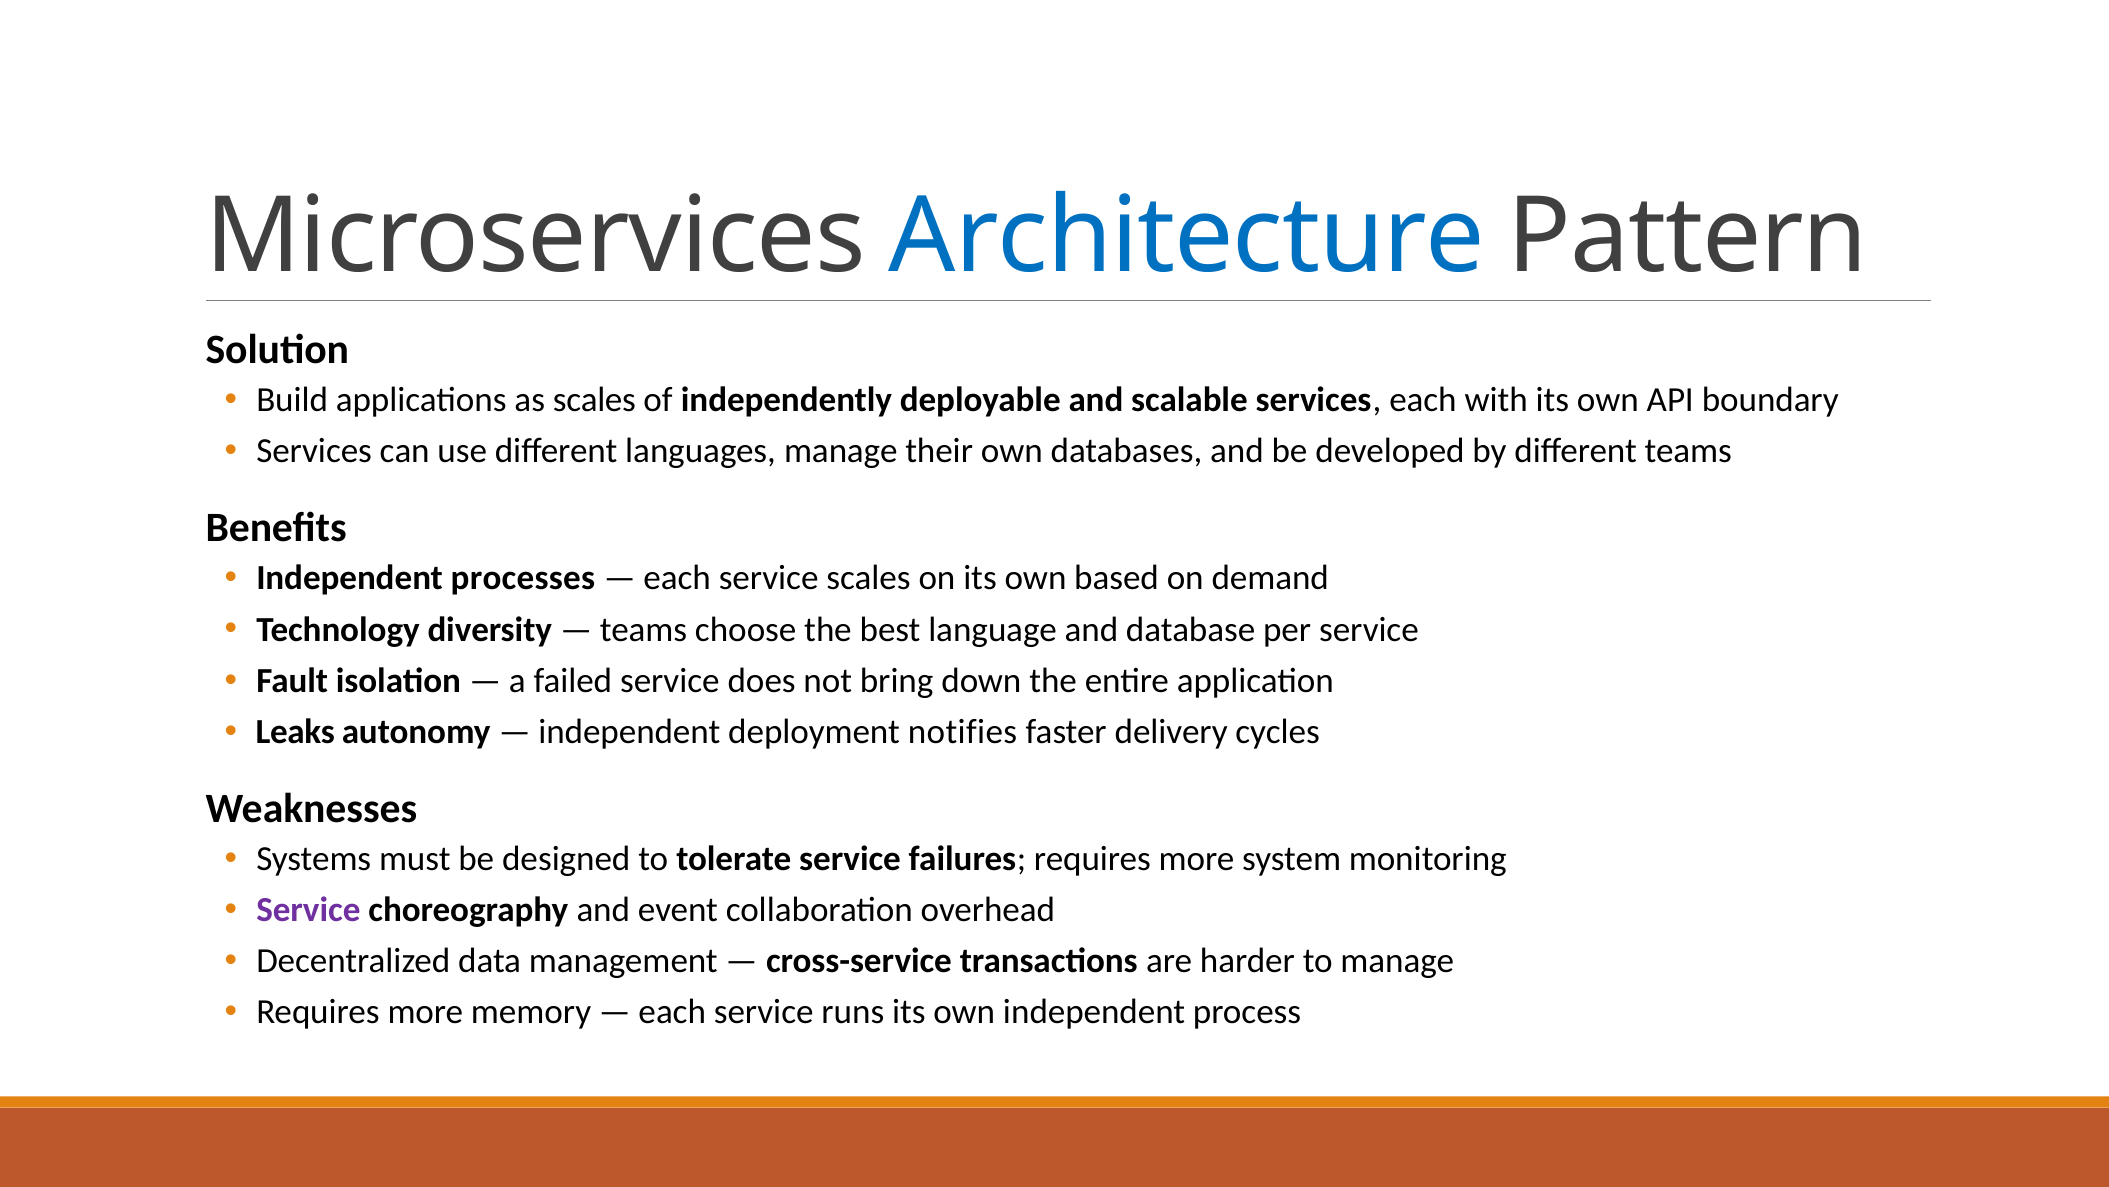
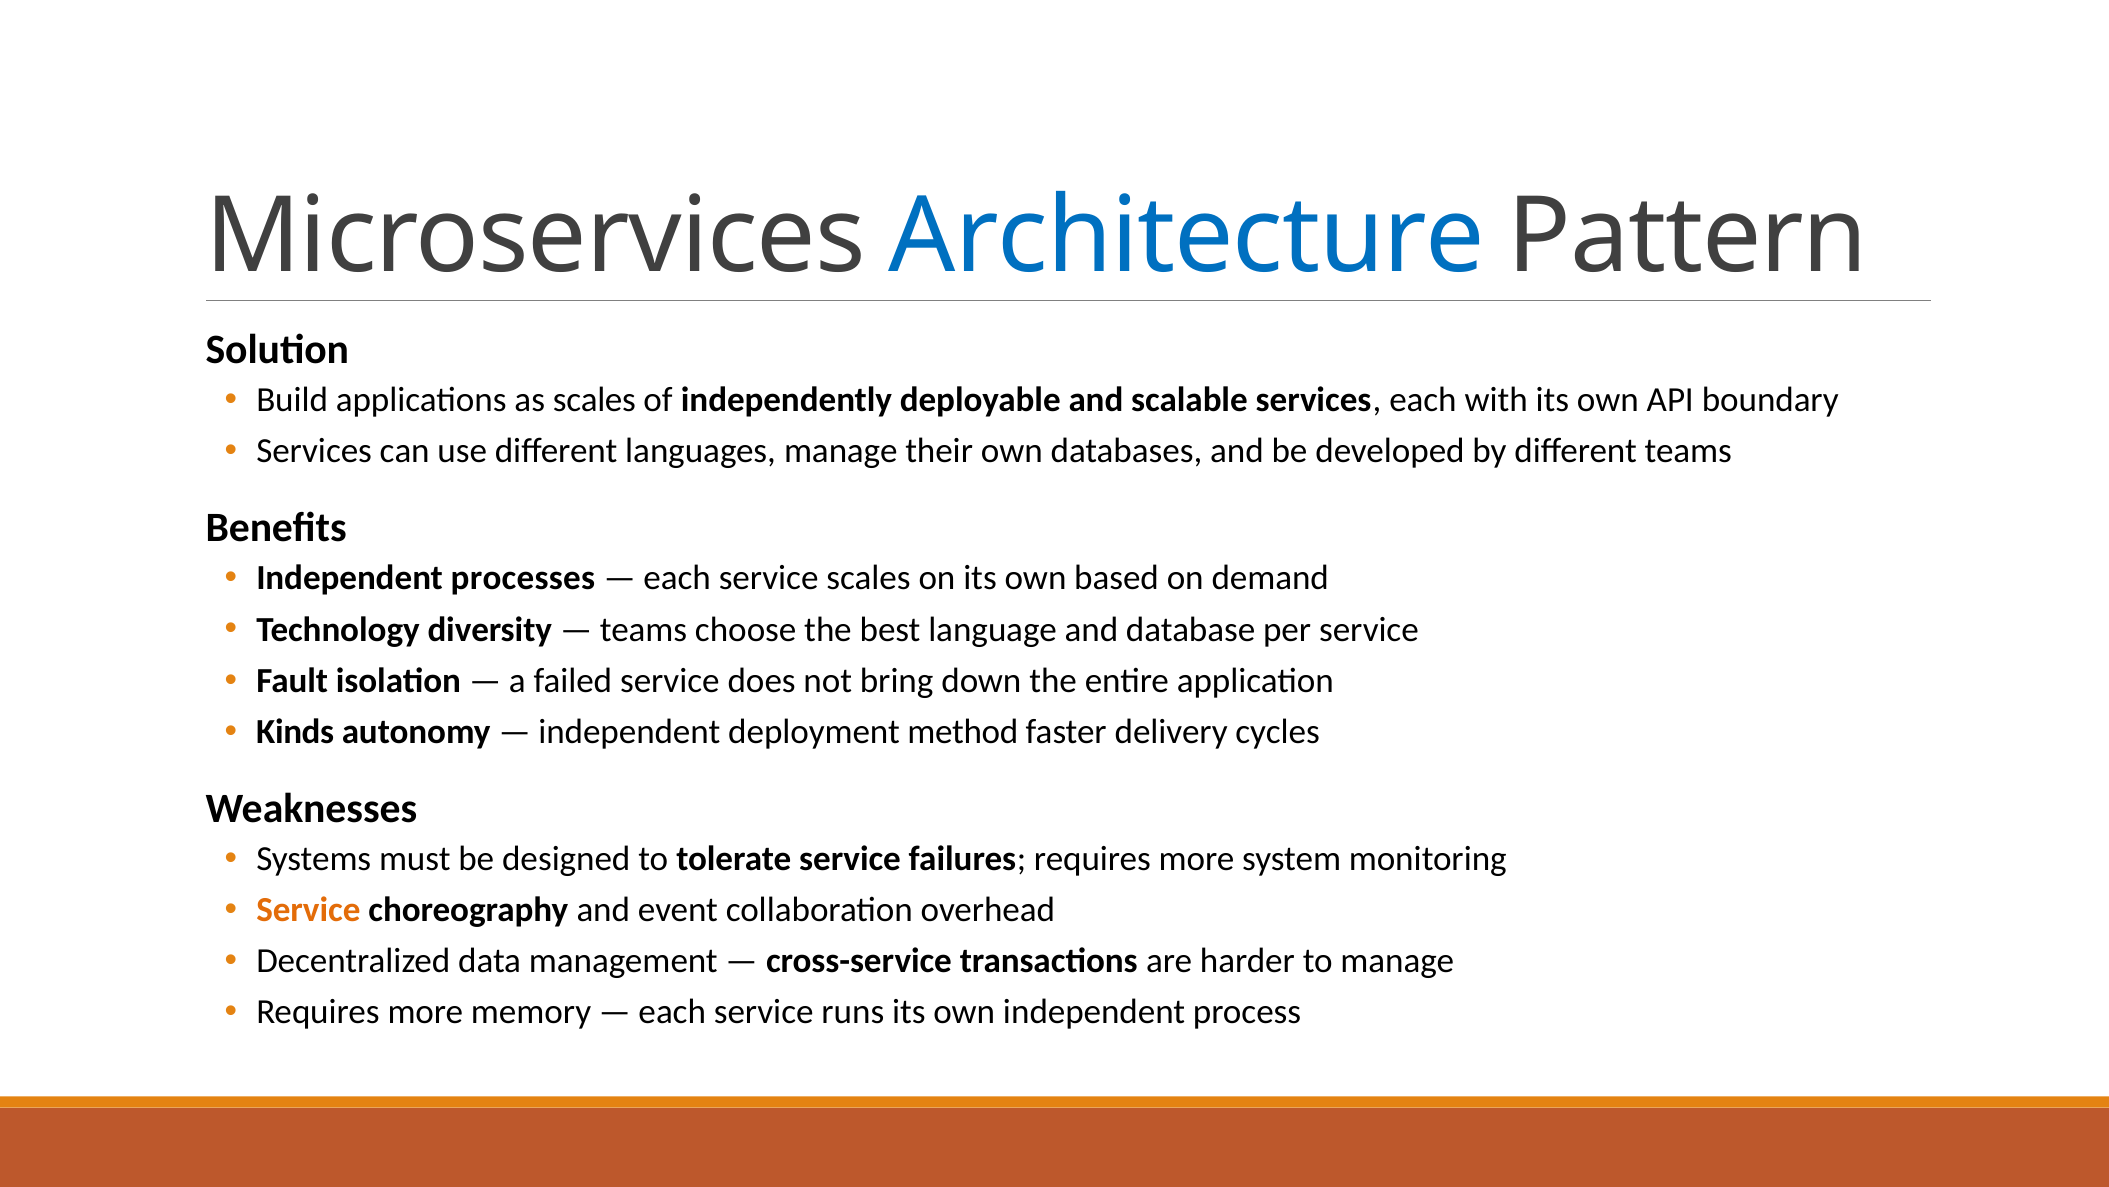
Leaks: Leaks -> Kinds (295, 731)
notifies: notifies -> method (963, 731)
Service colour: purple -> orange (308, 909)
